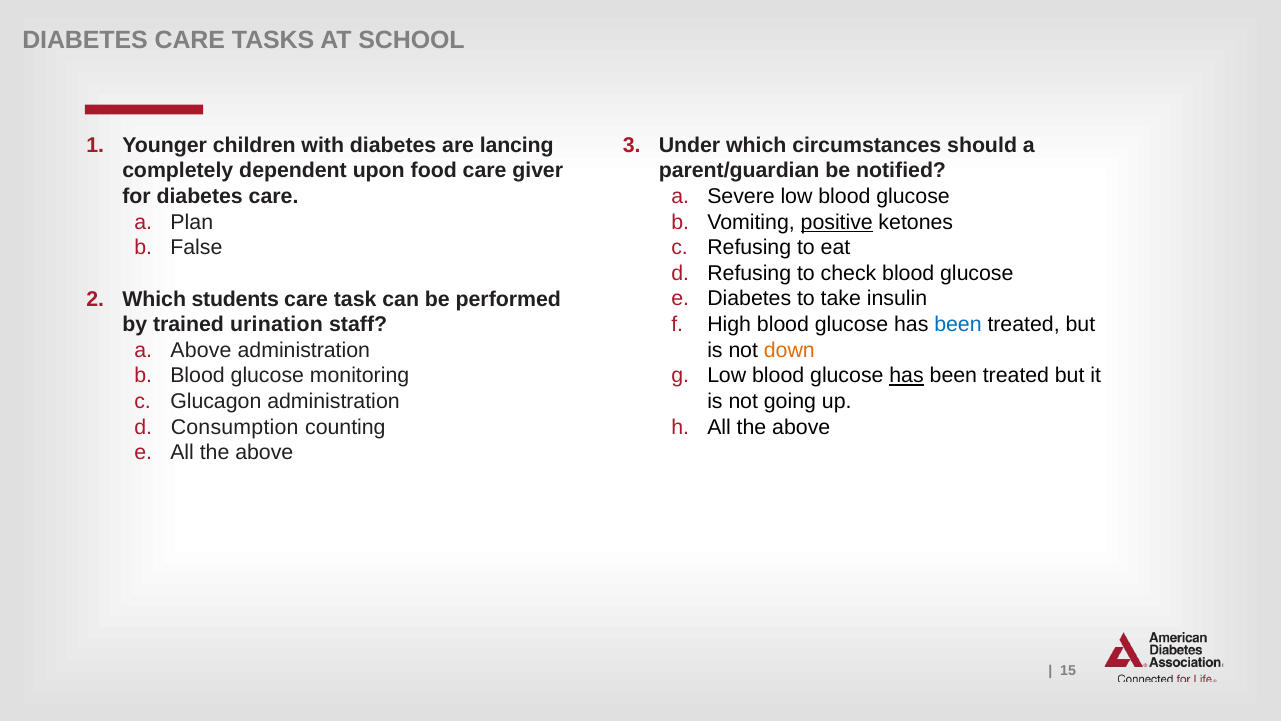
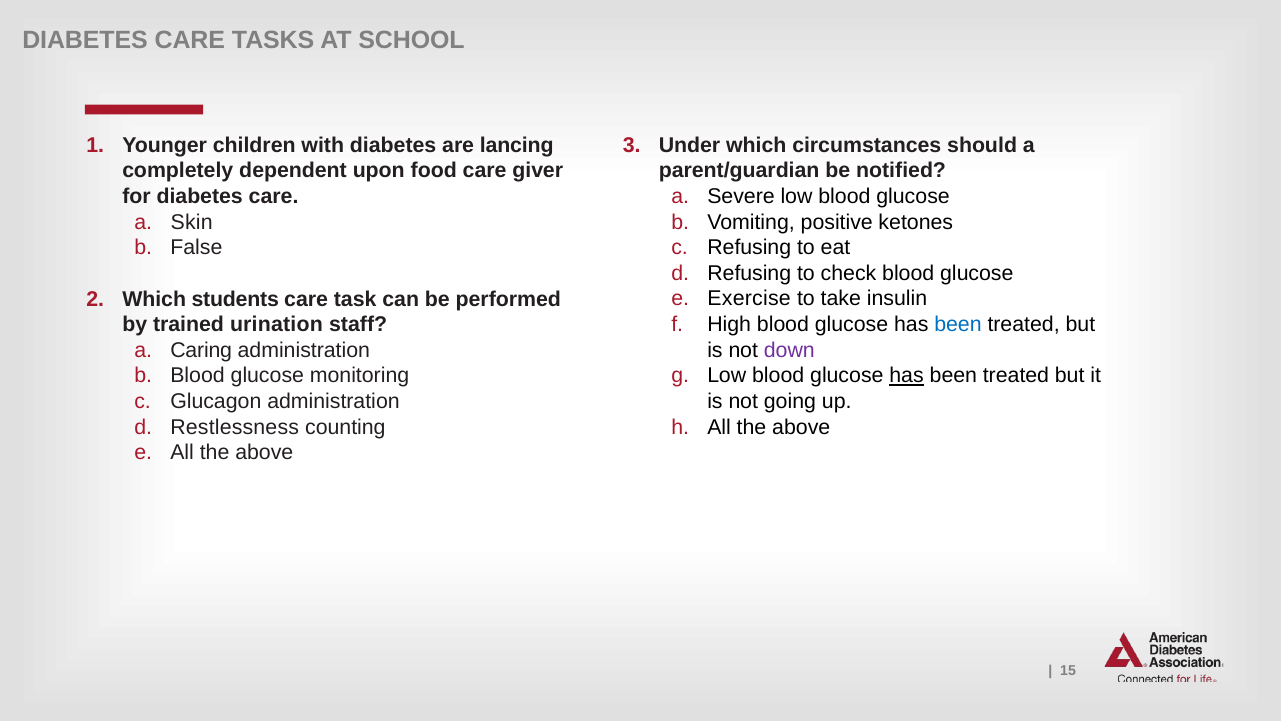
Plan: Plan -> Skin (192, 222)
positive underline: present -> none (837, 222)
Diabetes: Diabetes -> Exercise (749, 299)
down colour: orange -> purple (789, 350)
a Above: Above -> Caring (201, 350)
Consumption: Consumption -> Restlessness (235, 427)
